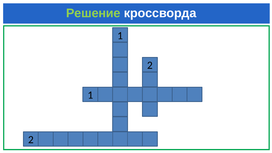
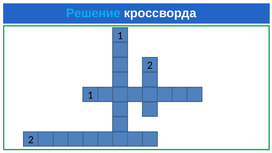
Решение colour: light green -> light blue (93, 13)
